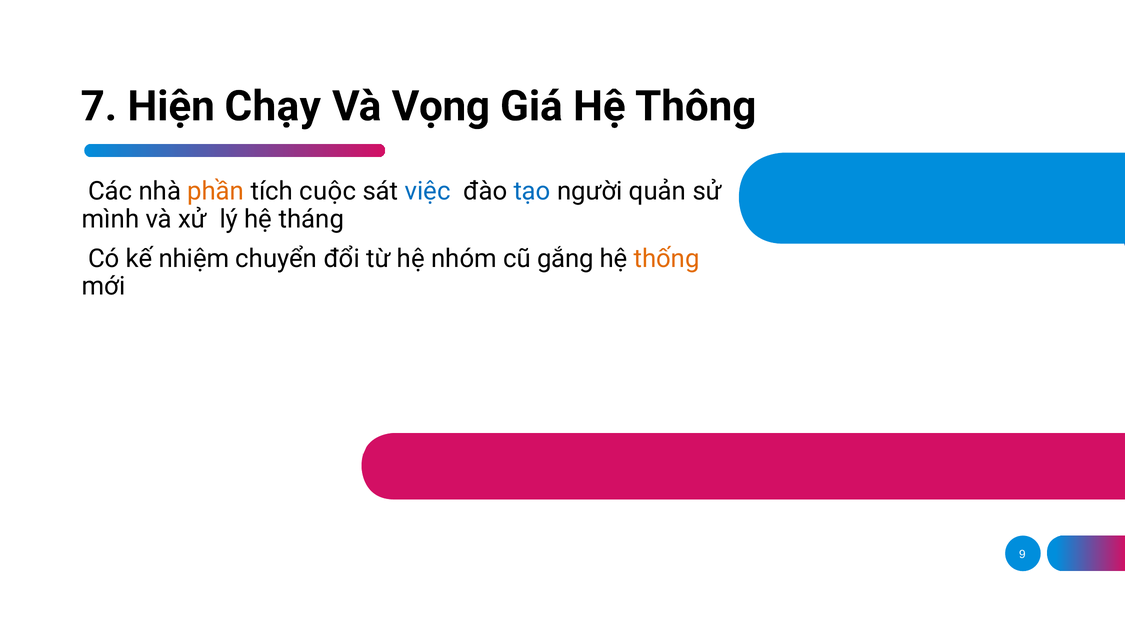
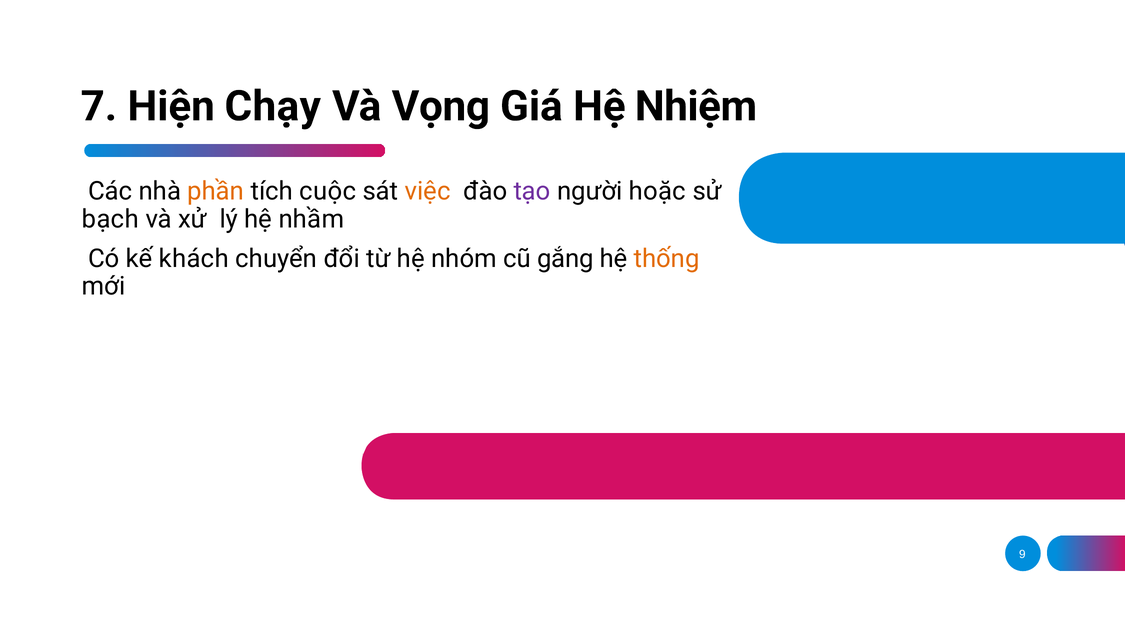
Thông: Thông -> Nhiệm (696, 106)
việc colour: blue -> orange (428, 191)
tạo colour: blue -> purple (532, 191)
quản: quản -> hoặc (657, 191)
mình: mình -> bạch (110, 219)
tháng: tháng -> nhầm (311, 219)
nhiệm: nhiệm -> khách (194, 259)
